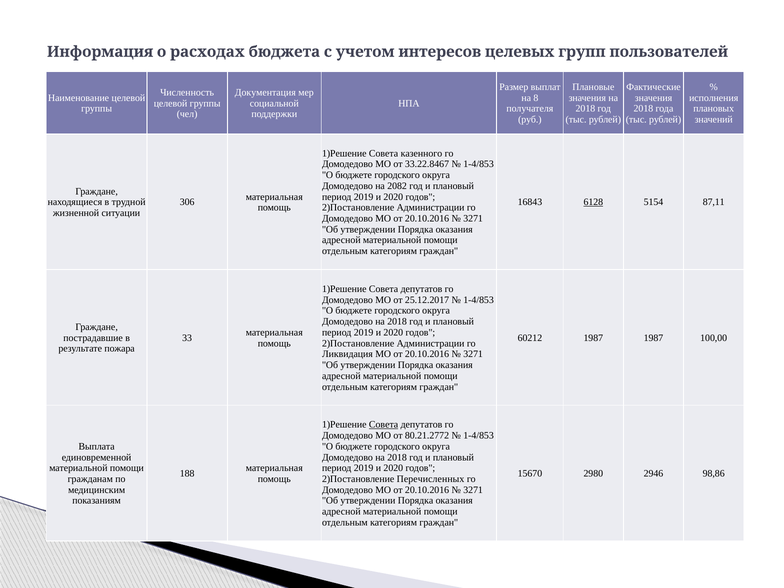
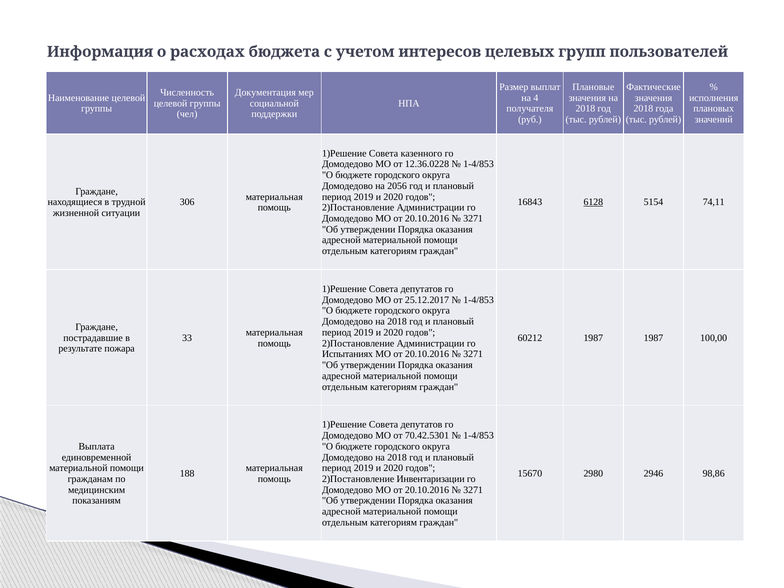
8: 8 -> 4 (536, 98)
33.22.8467: 33.22.8467 -> 12.36.0228 (427, 164)
2082: 2082 -> 2056 (397, 186)
87,11: 87,11 -> 74,11 (714, 202)
Ликвидация: Ликвидация -> Испытаниях (347, 354)
Совета underline: present -> none (384, 425)
80.21.2772: 80.21.2772 -> 70.42.5301 (427, 436)
Перечисленных: Перечисленных -> Инвентаризации (431, 479)
